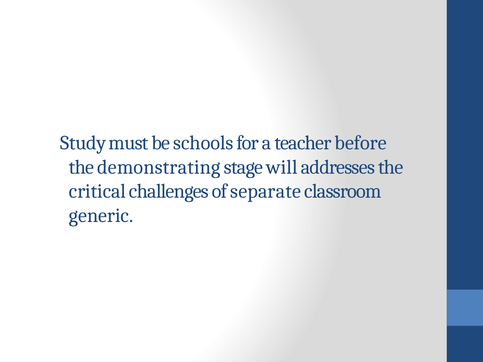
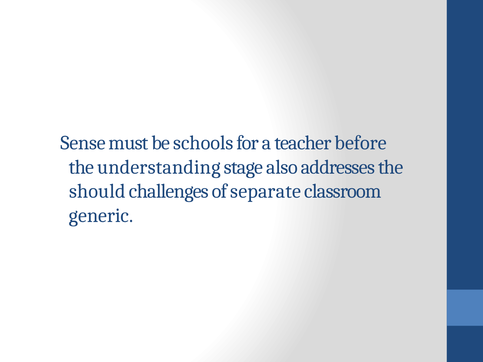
Study: Study -> Sense (83, 143)
demonstrating: demonstrating -> understanding (159, 167)
will: will -> also (282, 167)
critical: critical -> should (97, 191)
